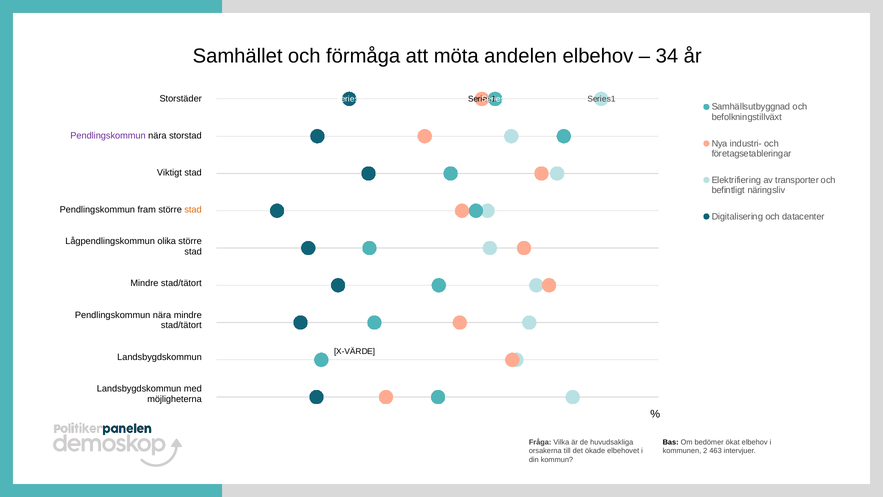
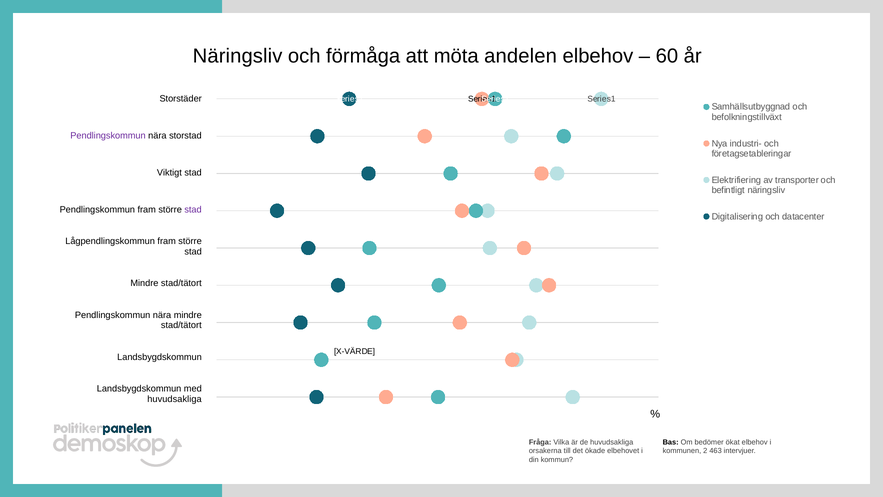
Samhället: Samhället -> Näringsliv (238, 56)
34: 34 -> 60 (667, 56)
stad colour: orange -> purple (193, 209)
Lågpendlingskommun olika: olika -> fram (167, 241)
möjligheterna: möjligheterna -> huvudsakliga (174, 399)
